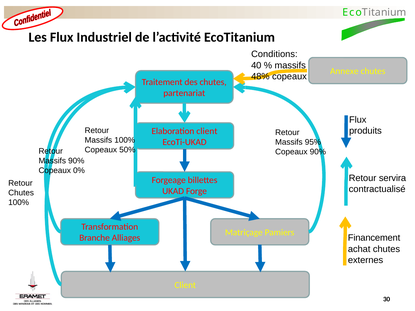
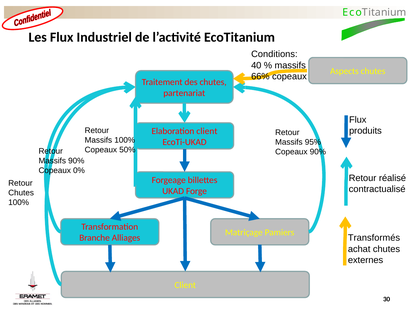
Annexe: Annexe -> Aspects (344, 71)
48%: 48% -> 66% (260, 76)
servira: servira -> réalisé (392, 178)
Financement: Financement -> Transformés (374, 238)
